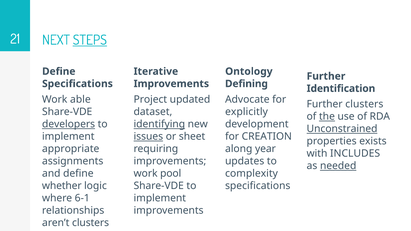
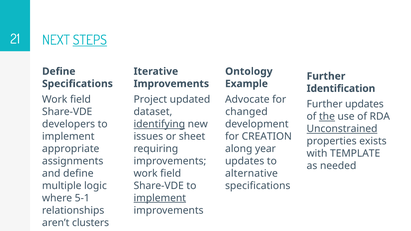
Defining: Defining -> Example (246, 84)
able: able -> field (80, 100)
Further clusters: clusters -> updates (364, 104)
explicitly: explicitly -> changed (246, 112)
developers underline: present -> none (69, 124)
issues underline: present -> none (148, 137)
INCLUDES: INCLUDES -> TEMPLATE (355, 154)
needed underline: present -> none (338, 166)
pool: pool -> field (171, 174)
complexity: complexity -> alternative (251, 174)
whether: whether -> multiple (62, 186)
6-1: 6-1 -> 5-1 (82, 198)
implement underline: none -> present (160, 198)
